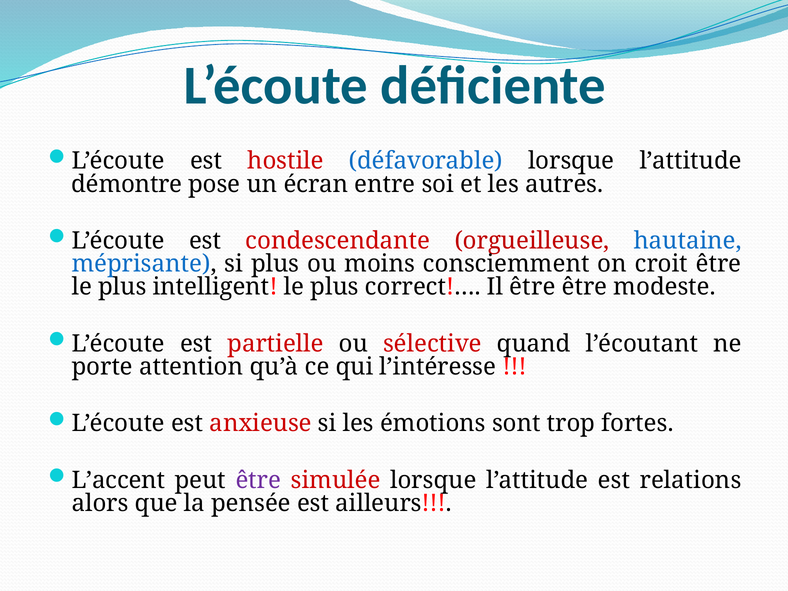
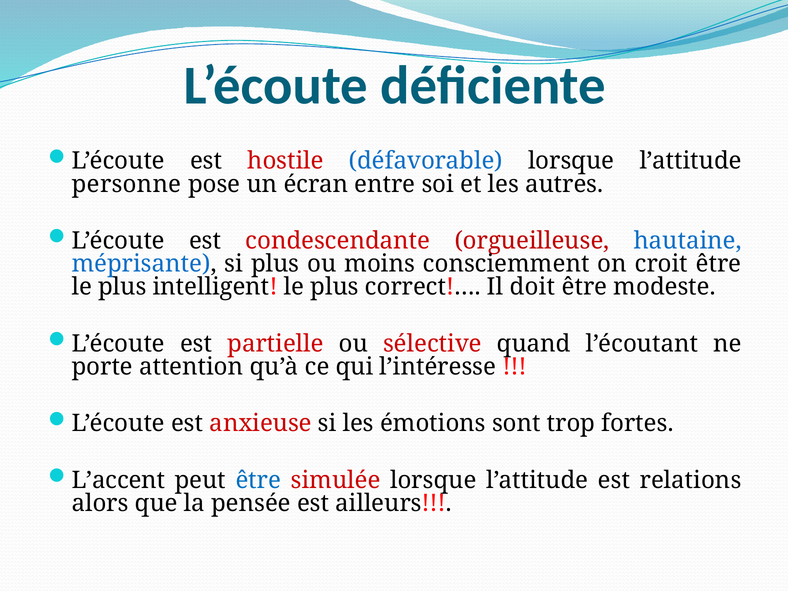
démontre: démontre -> personne (127, 184)
Il être: être -> doit (532, 287)
être colour: purple -> blue (258, 480)
